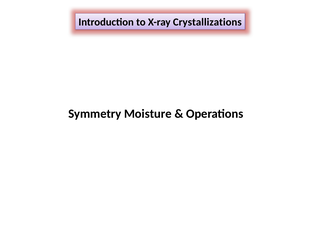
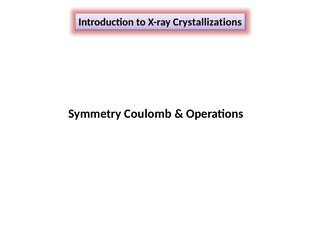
Moisture: Moisture -> Coulomb (148, 114)
